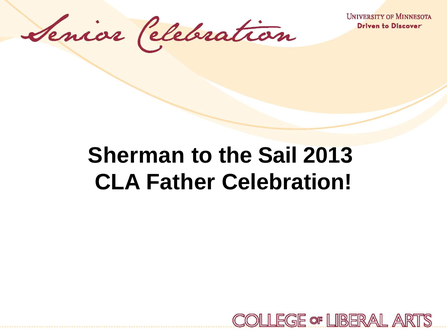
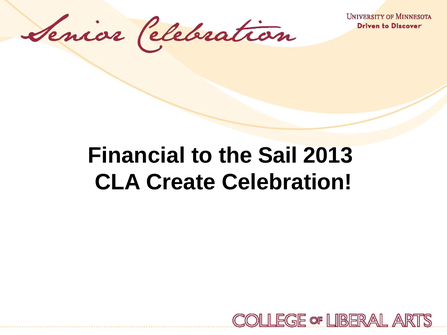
Sherman: Sherman -> Financial (136, 155)
Father: Father -> Create (181, 182)
